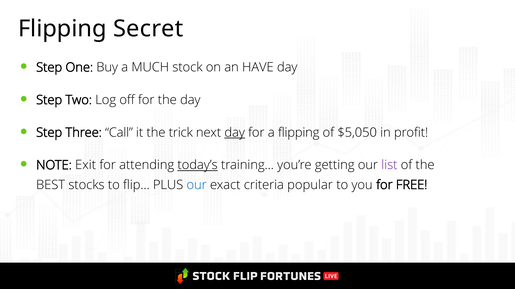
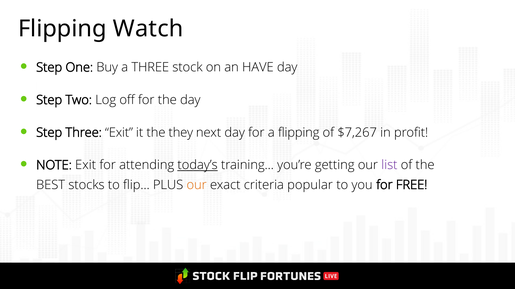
Secret: Secret -> Watch (148, 29)
a MUCH: MUCH -> THREE (150, 68)
Three Call: Call -> Exit (119, 133)
trick: trick -> they (181, 133)
day underline: present -> none (235, 133)
$5,050: $5,050 -> $7,267 (357, 133)
our colour: blue -> orange (197, 185)
